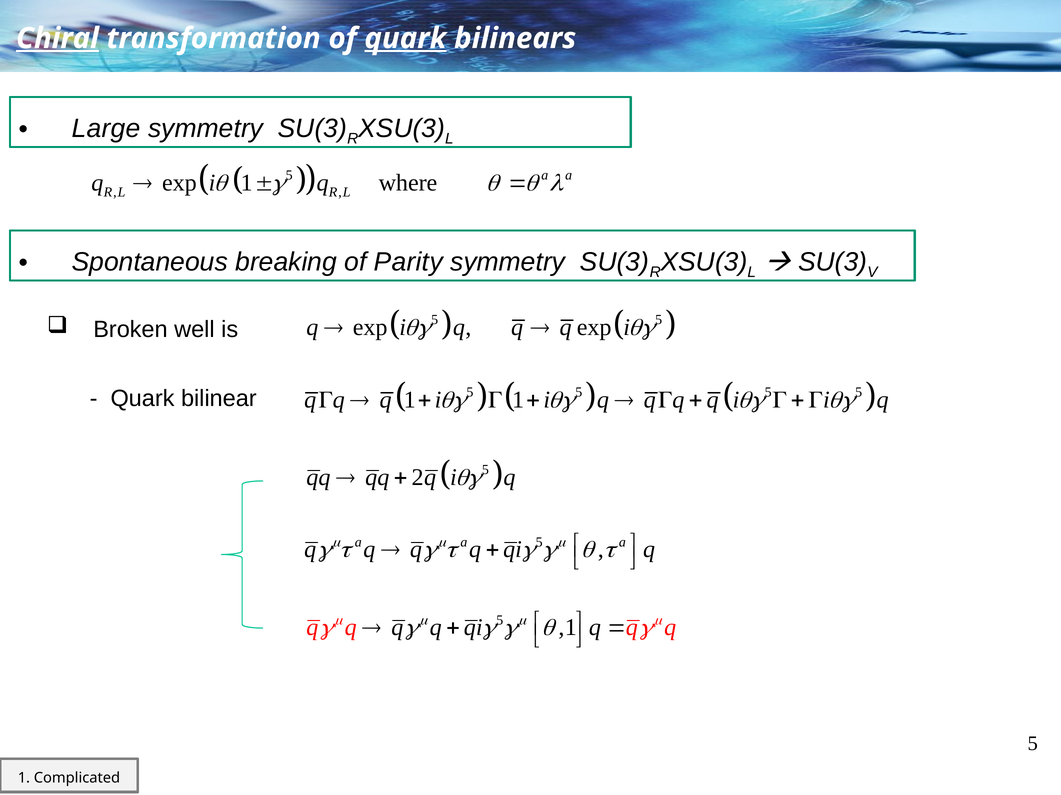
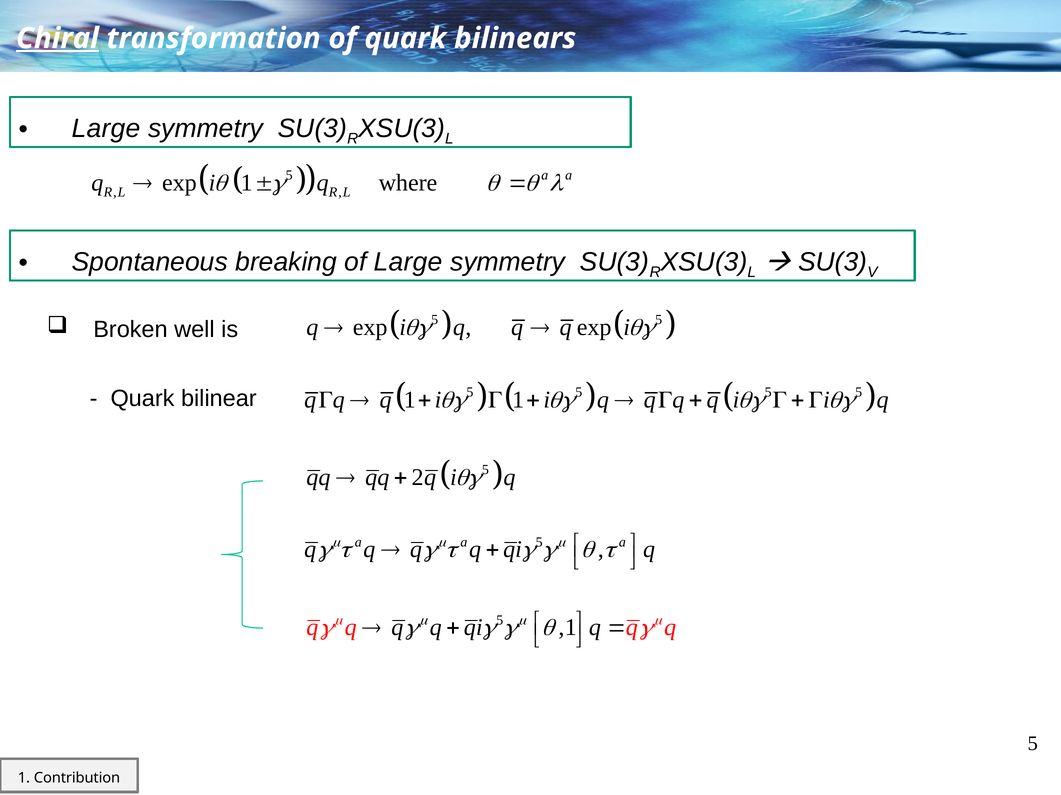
quark underline: present -> none (405, 38)
of Parity: Parity -> Large (408, 262)
Complicated: Complicated -> Contribution (77, 779)
